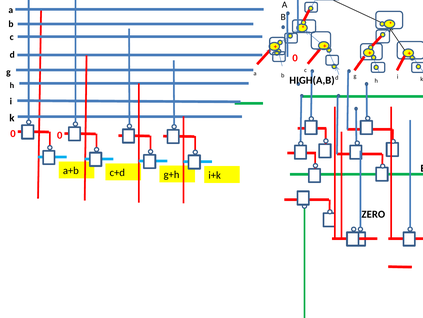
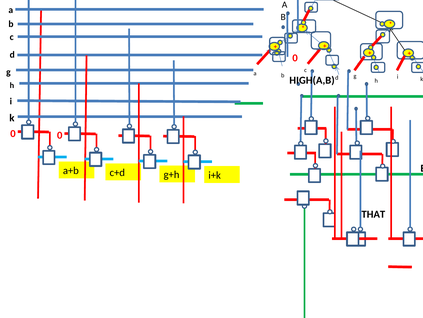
ZERO: ZERO -> THAT (373, 214)
